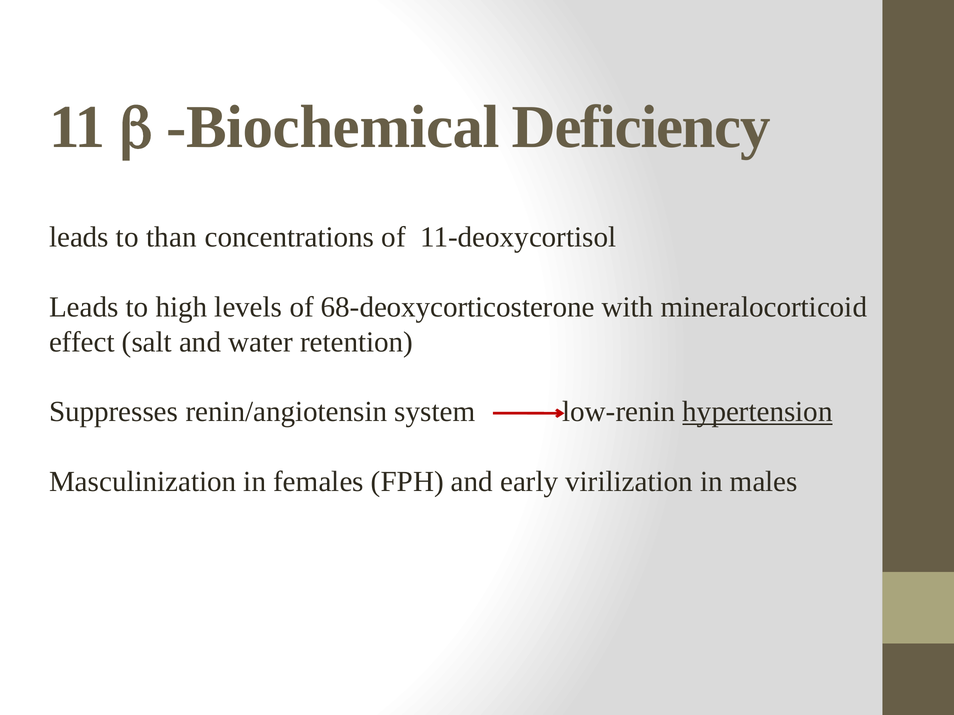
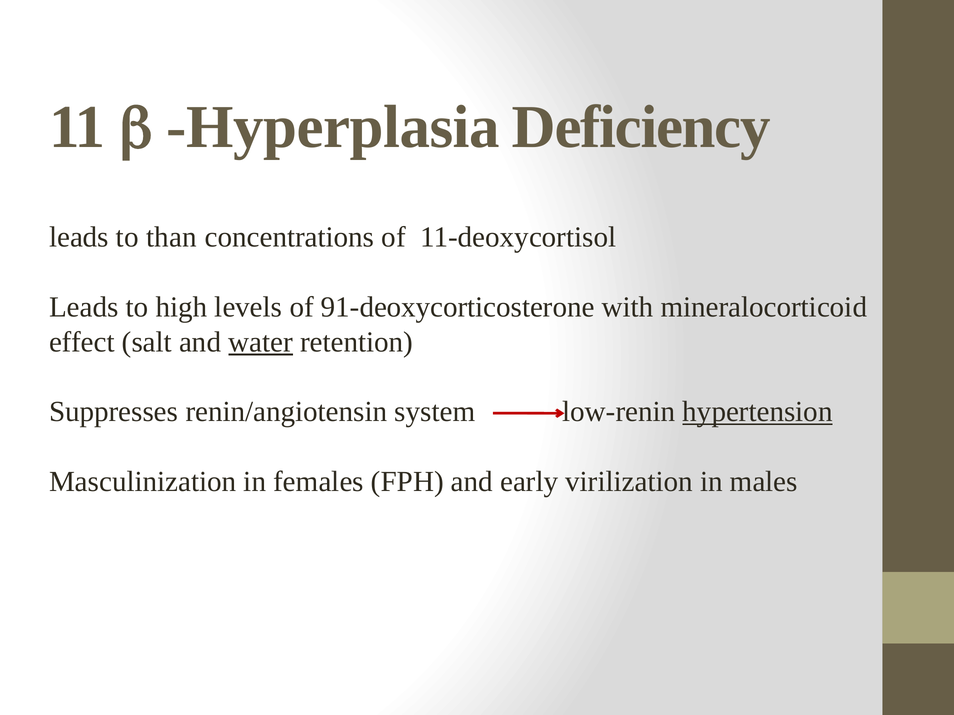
Biochemical: Biochemical -> Hyperplasia (333, 127)
68-deoxycorticosterone: 68-deoxycorticosterone -> 91-deoxycorticosterone (458, 307)
water underline: none -> present (261, 342)
